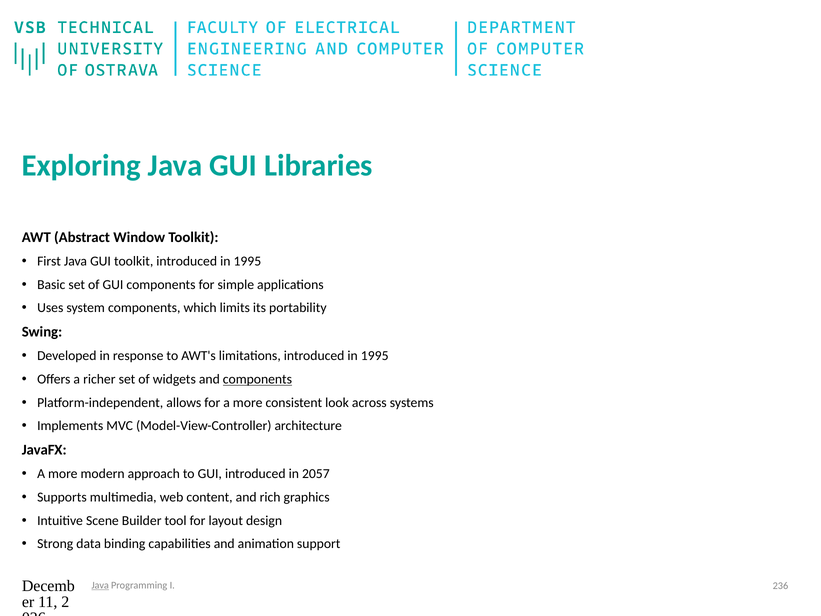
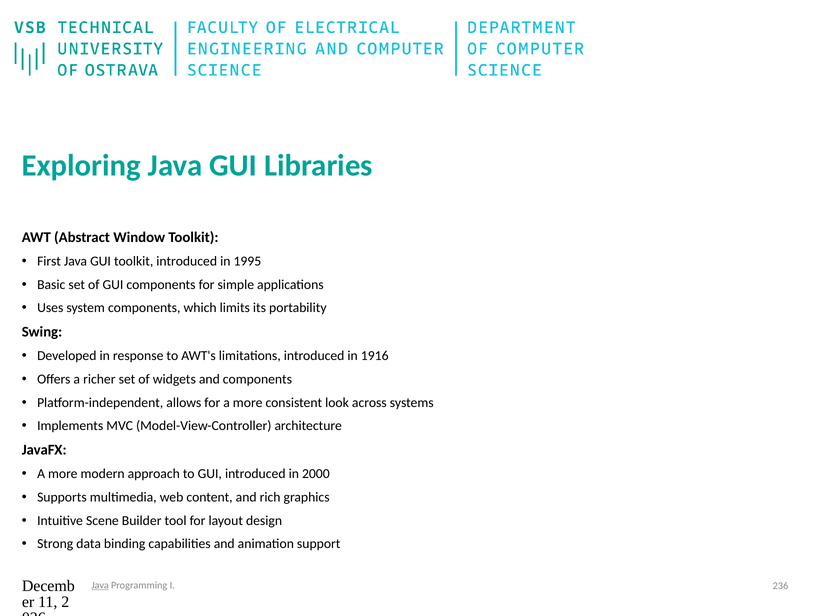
limitations introduced in 1995: 1995 -> 1916 (375, 356)
components underline: present -> none (257, 379)
2057: 2057 -> 2000 (316, 474)
